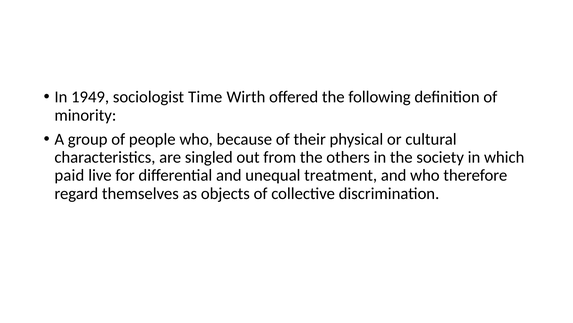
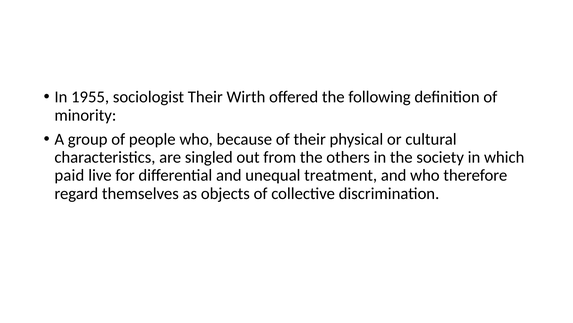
1949: 1949 -> 1955 (90, 97)
sociologist Time: Time -> Their (205, 97)
